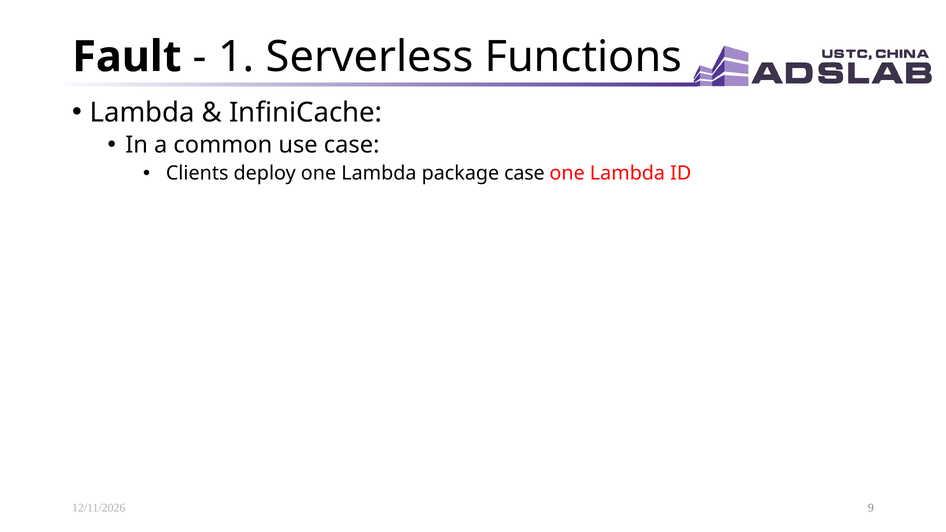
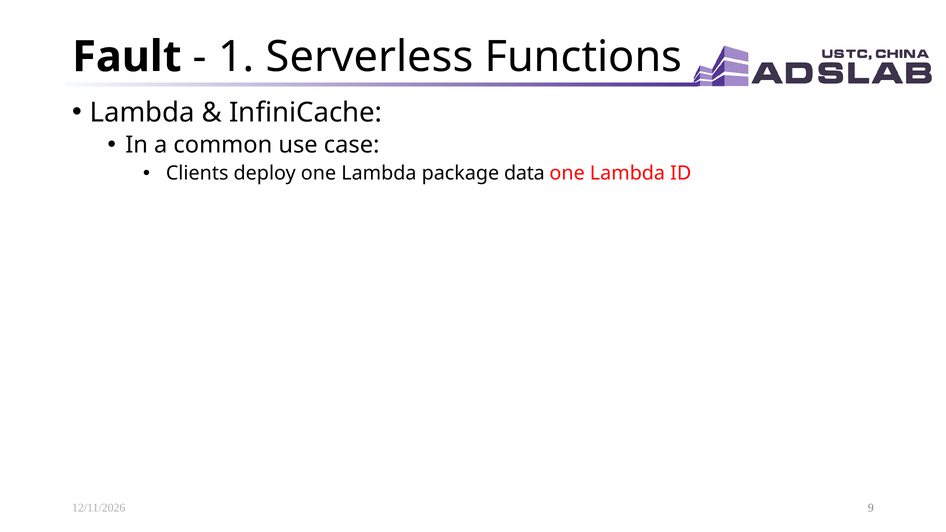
package case: case -> data (524, 173)
